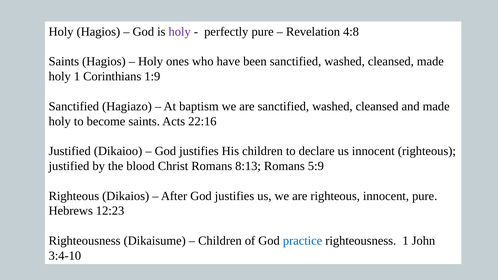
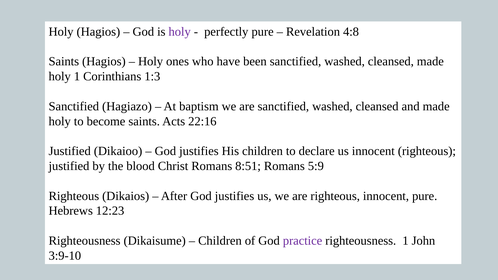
1:9: 1:9 -> 1:3 (152, 76)
8:13: 8:13 -> 8:51 (248, 166)
practice colour: blue -> purple (303, 241)
3:4-10: 3:4-10 -> 3:9-10 (65, 256)
